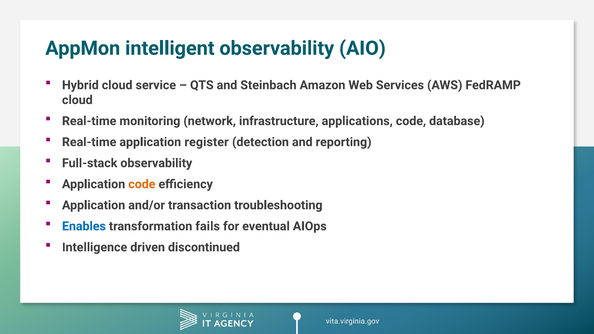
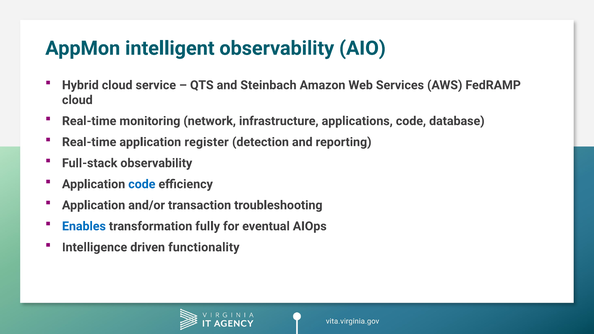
code colour: orange -> blue (142, 184)
fails: fails -> fully (208, 226)
discontinued: discontinued -> functionality (204, 247)
